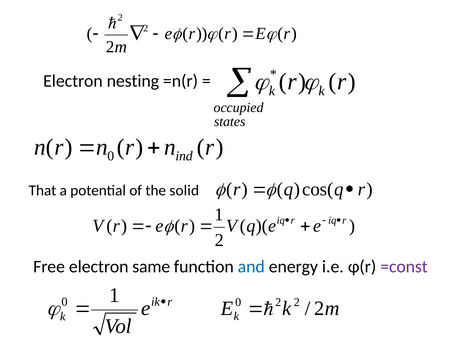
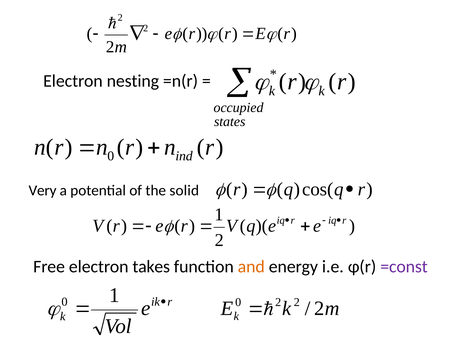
That: That -> Very (43, 191)
same: same -> takes (151, 267)
and colour: blue -> orange (251, 267)
